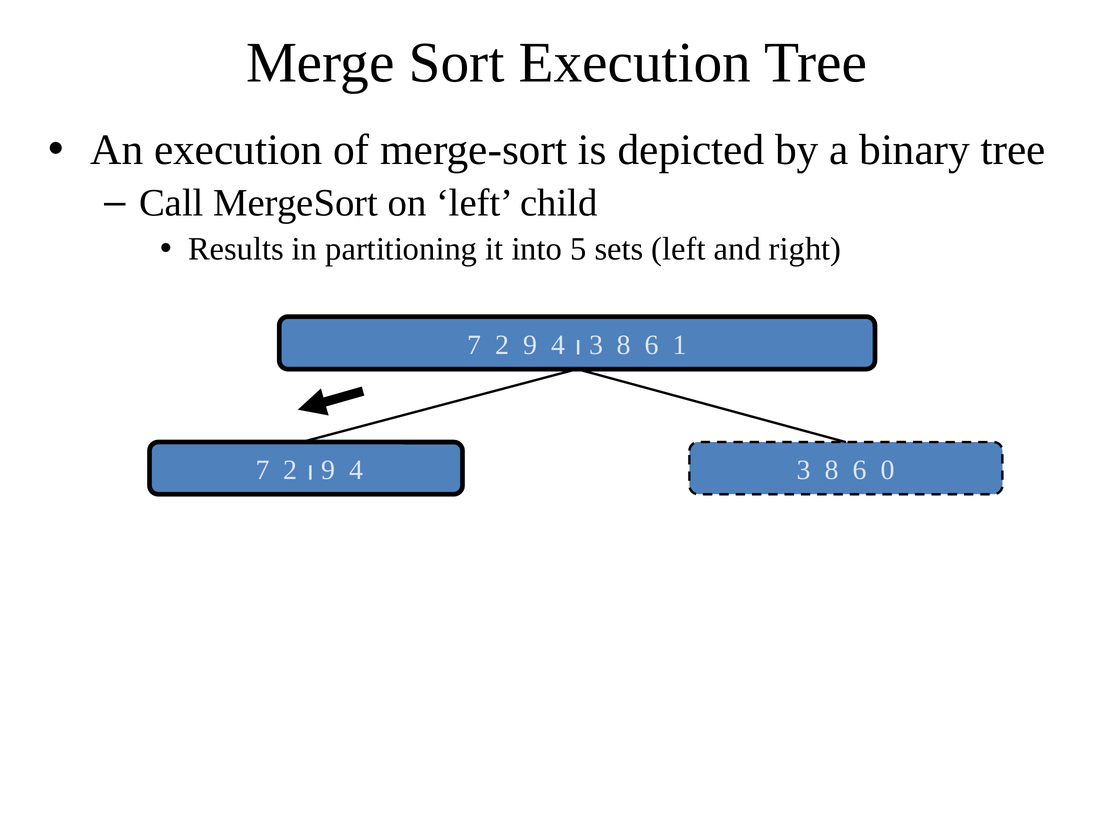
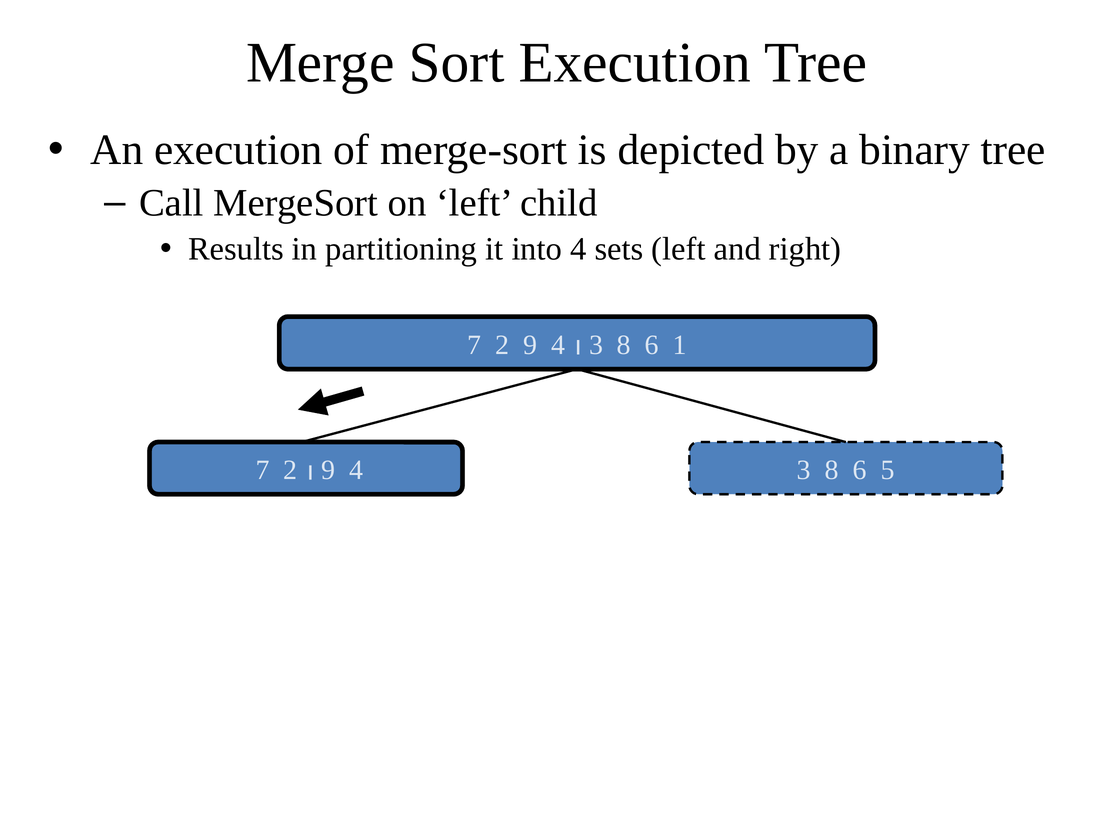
into 5: 5 -> 4 (578, 249)
0: 0 -> 5 (888, 470)
